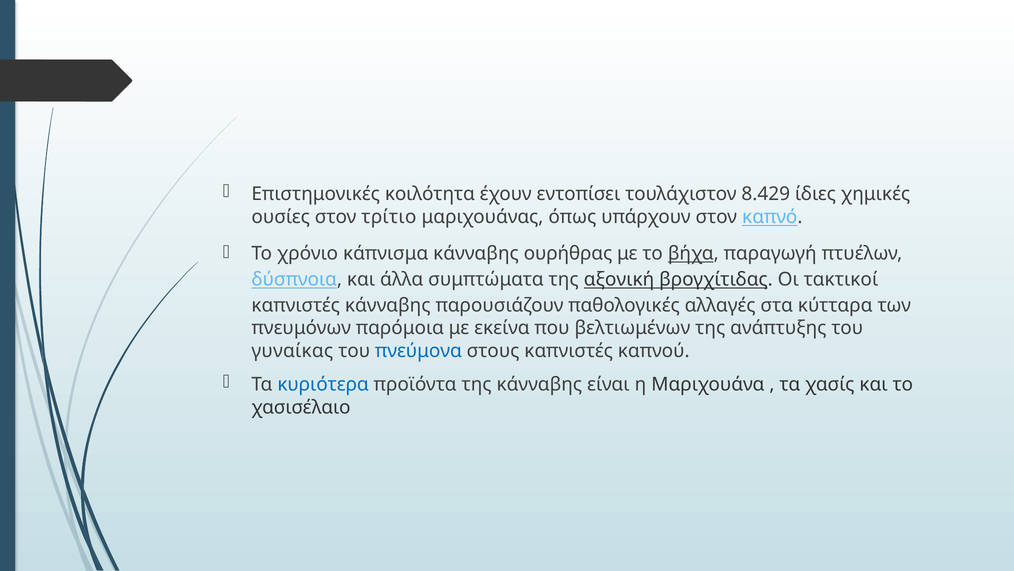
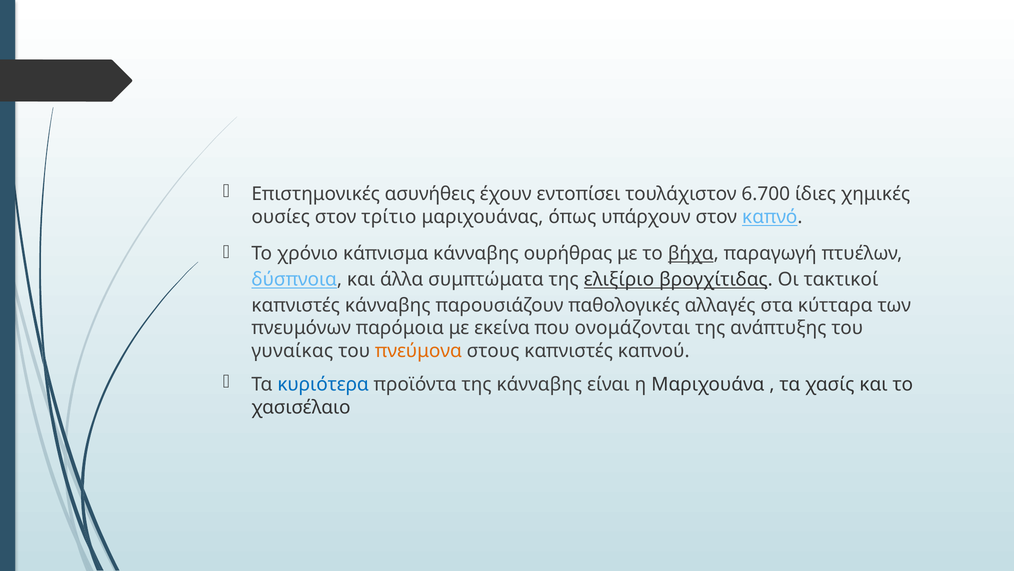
κοιλότητα: κοιλότητα -> ασυνήθεις (430, 194)
8.429: 8.429 -> 6.700 (766, 194)
αξονική: αξονική -> ελιξίριο (619, 279)
βελτιωμένων: βελτιωμένων -> ονομάζονται (632, 328)
πνεύμονα colour: blue -> orange (418, 351)
